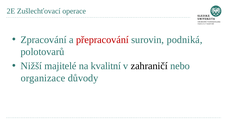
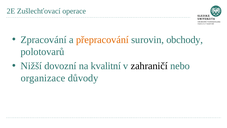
přepracování colour: red -> orange (102, 40)
podniká: podniká -> obchody (185, 40)
majitelé: majitelé -> dovozní (60, 66)
